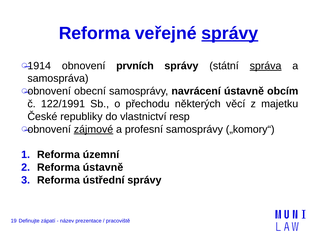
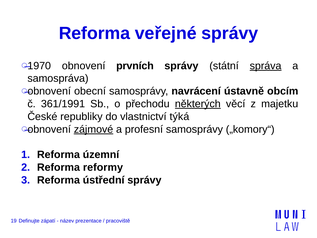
správy underline: present -> none (230, 33)
1914: 1914 -> 1970 (39, 66)
122/1991: 122/1991 -> 361/1991 (63, 104)
některých underline: none -> present (198, 104)
resp: resp -> týká (179, 116)
Reforma ústavně: ústavně -> reformy (103, 167)
